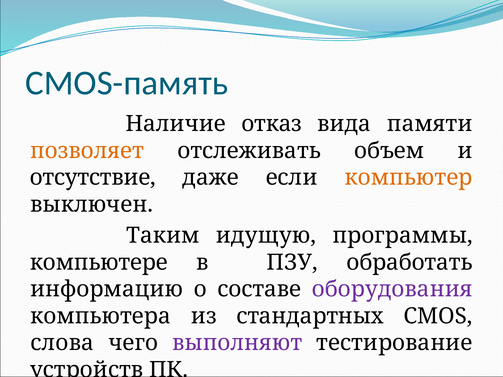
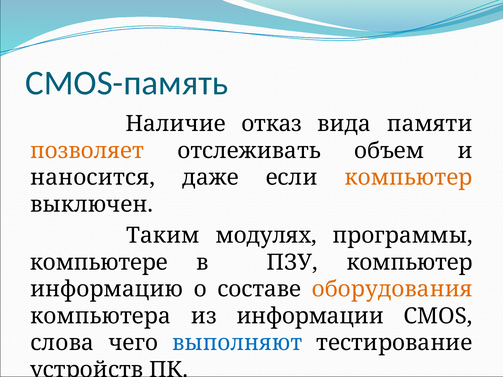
отсутствие: отсутствие -> наносится (93, 178)
идущую: идущую -> модулях (266, 236)
ПЗУ обработать: обработать -> компьютер (410, 263)
оборудования colour: purple -> orange (392, 289)
стандартных: стандартных -> информации (310, 316)
выполняют colour: purple -> blue (237, 343)
